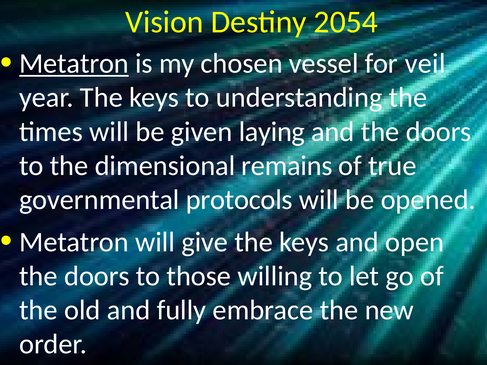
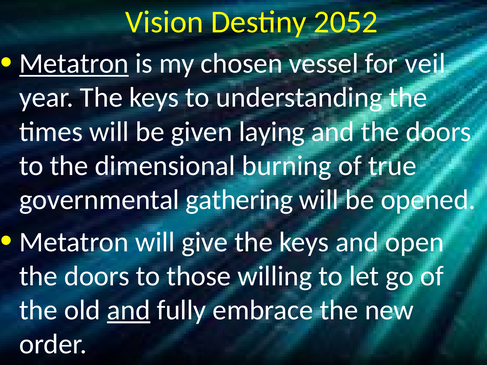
2054: 2054 -> 2052 (346, 22)
remains: remains -> burning (287, 166)
protocols: protocols -> gathering (239, 200)
and underline: none -> present (129, 310)
